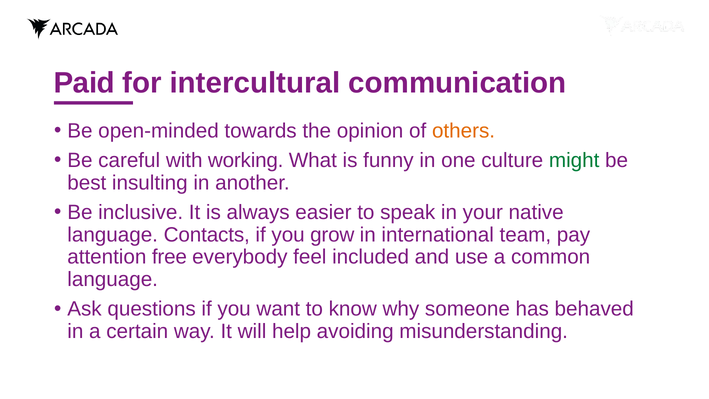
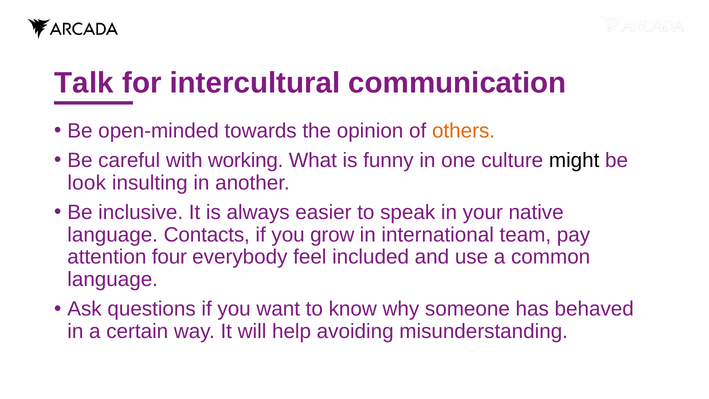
Paid: Paid -> Talk (84, 83)
might colour: green -> black (574, 160)
best: best -> look (87, 183)
free: free -> four (169, 257)
